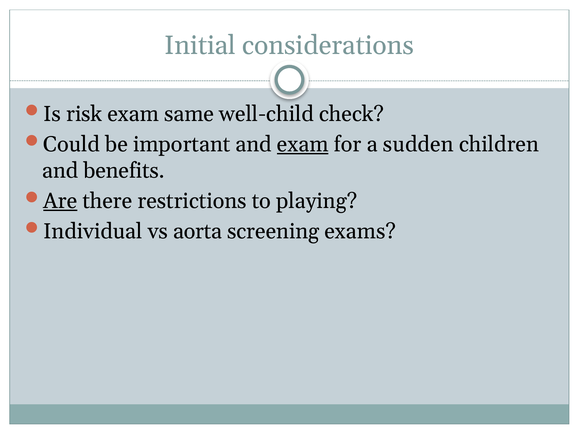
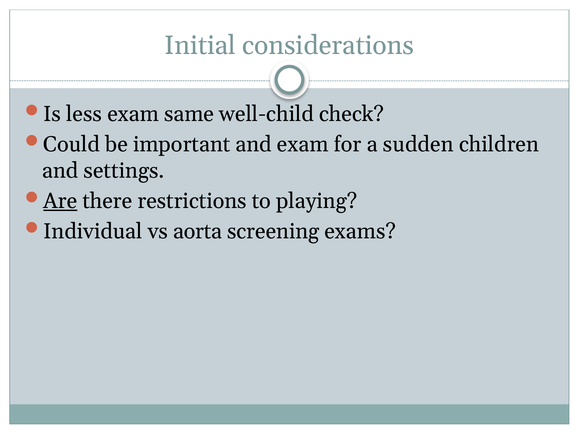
risk: risk -> less (84, 114)
exam underline: present -> none (303, 145)
benefits: benefits -> settings (124, 171)
